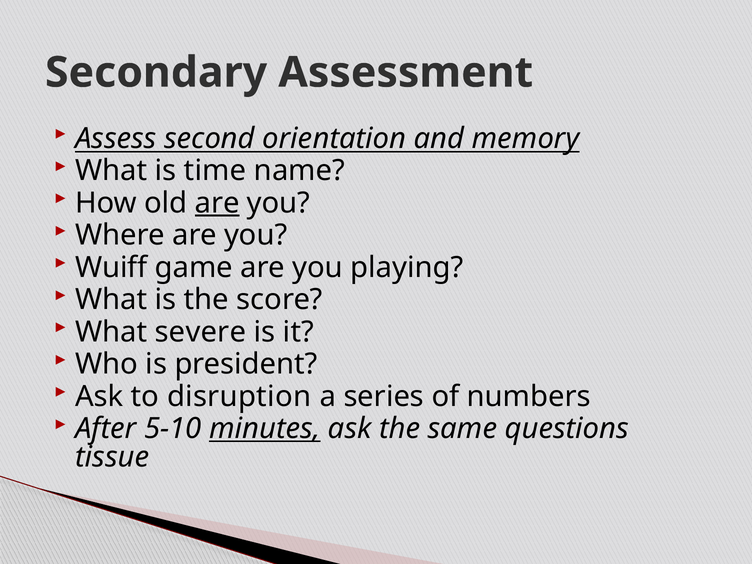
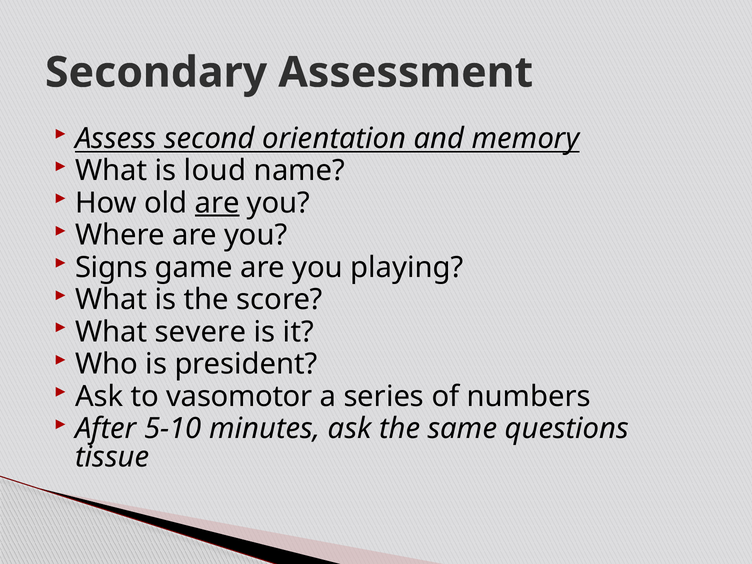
time: time -> loud (215, 171)
Wuiff: Wuiff -> Signs (111, 267)
disruption: disruption -> vasomotor (239, 397)
minutes underline: present -> none (265, 429)
